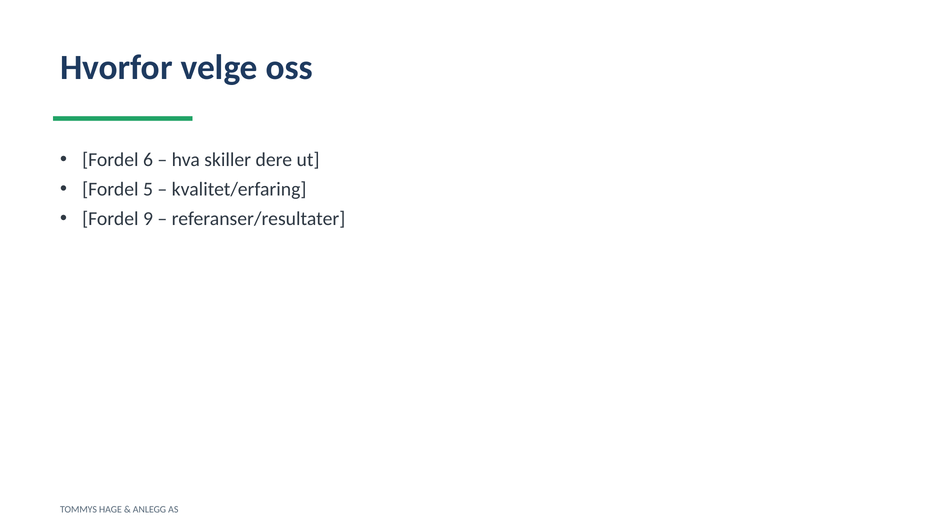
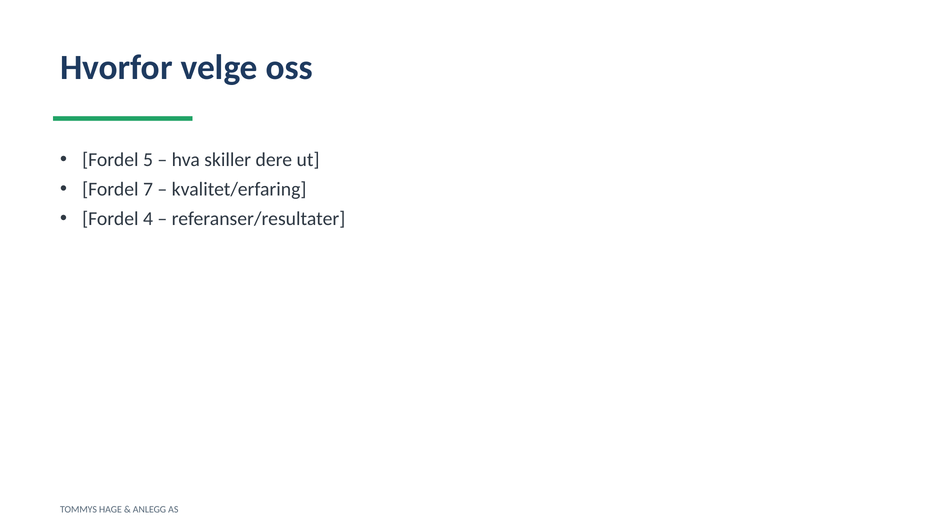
6: 6 -> 5 (148, 160)
5: 5 -> 7 (148, 189)
9: 9 -> 4 (148, 219)
